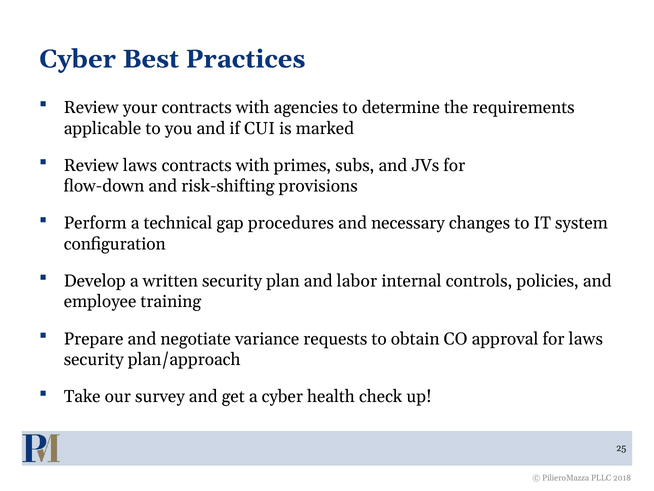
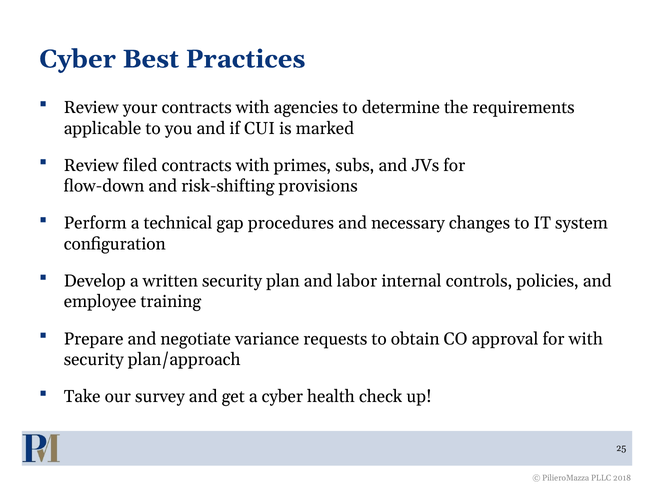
Review laws: laws -> filed (140, 165)
for laws: laws -> with (586, 338)
